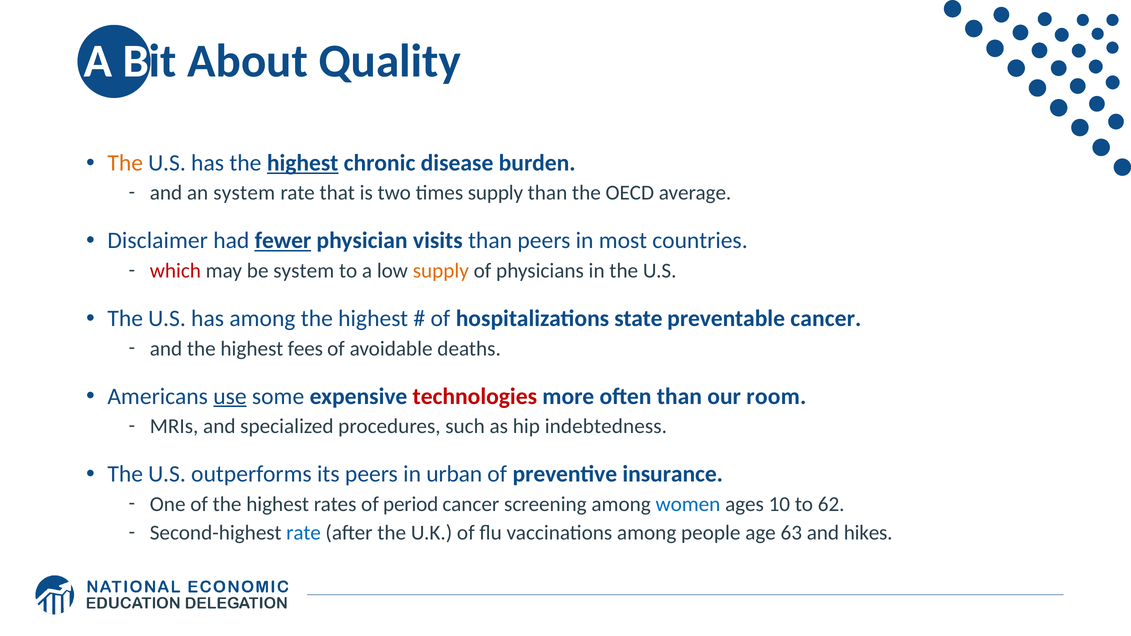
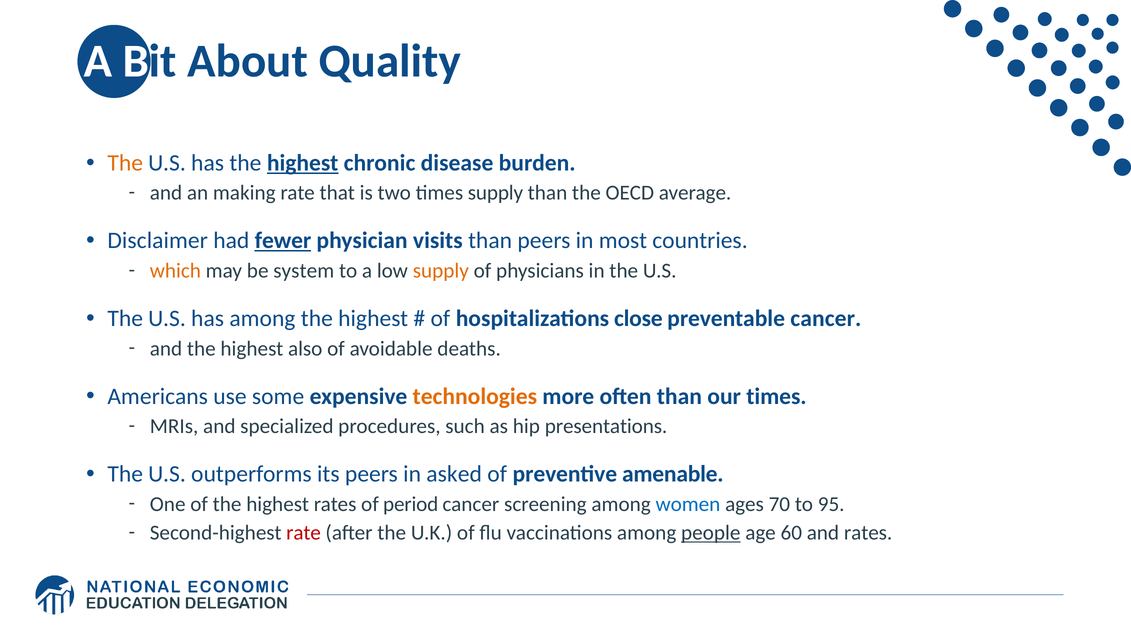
an system: system -> making (244, 193)
which colour: red -> orange (175, 271)
state: state -> close (638, 319)
fees: fees -> also (305, 349)
use underline: present -> none (230, 396)
technologies colour: red -> orange (475, 396)
our room: room -> times (776, 396)
indebtedness: indebtedness -> presentations (606, 426)
urban: urban -> asked (454, 474)
insurance: insurance -> amenable (673, 474)
10: 10 -> 70 (779, 504)
62: 62 -> 95 (831, 504)
rate colour: blue -> red (304, 533)
people underline: none -> present (711, 533)
63: 63 -> 60 (791, 533)
and hikes: hikes -> rates (868, 533)
